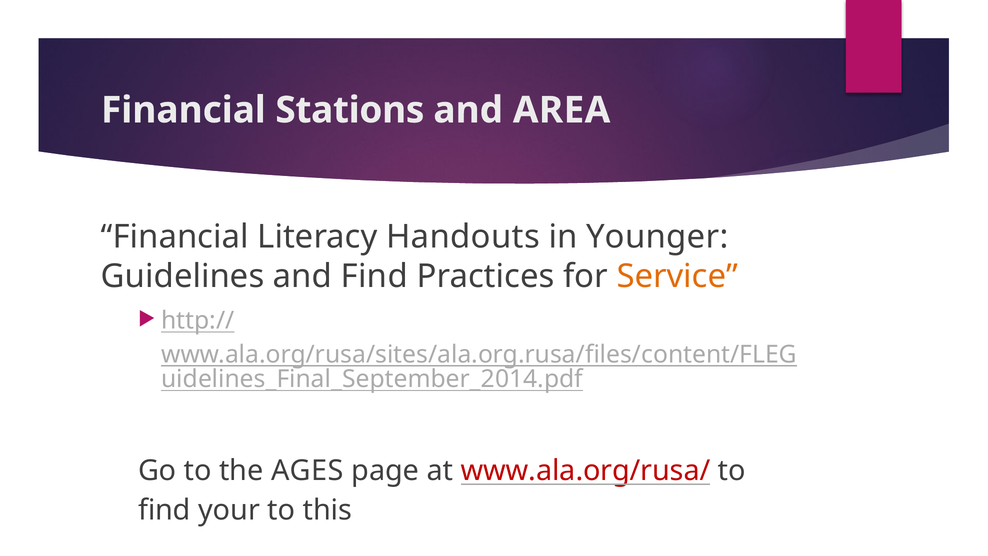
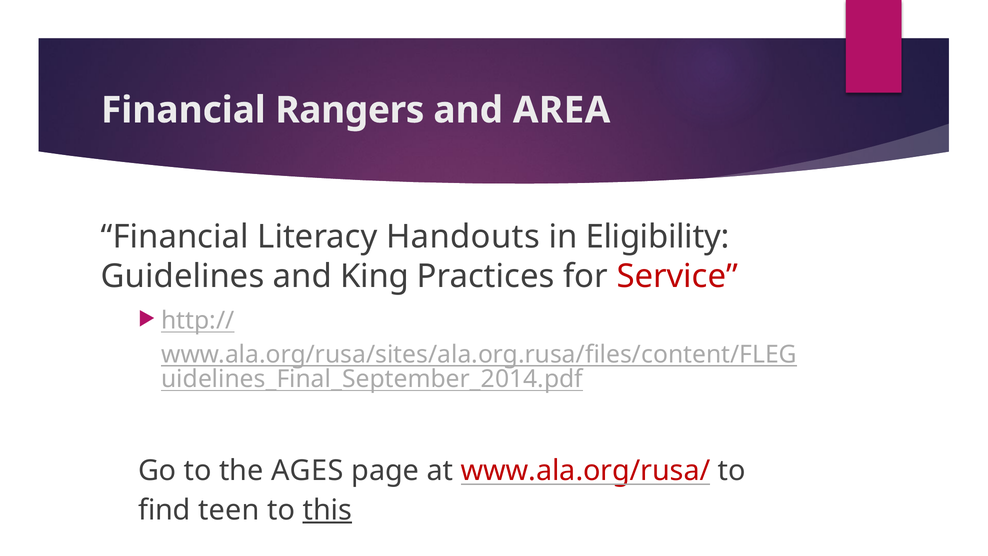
Stations: Stations -> Rangers (350, 110)
Younger: Younger -> Eligibility (658, 237)
and Find: Find -> King (375, 276)
Service colour: orange -> red (677, 276)
your: your -> teen (229, 510)
this underline: none -> present (327, 510)
